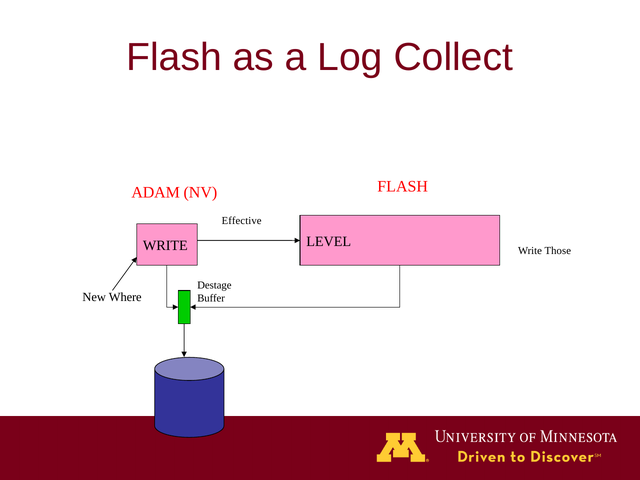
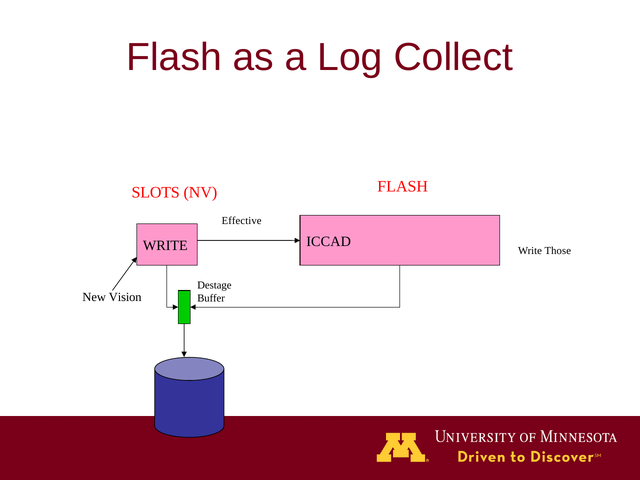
ADAM: ADAM -> SLOTS (156, 193)
LEVEL: LEVEL -> ICCAD (329, 241)
Where: Where -> Vision (125, 297)
